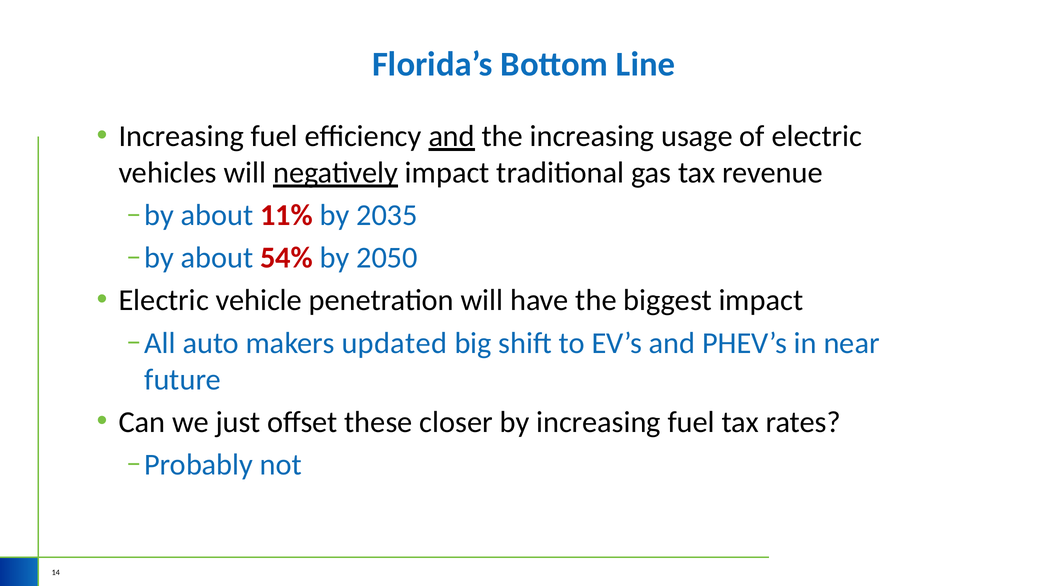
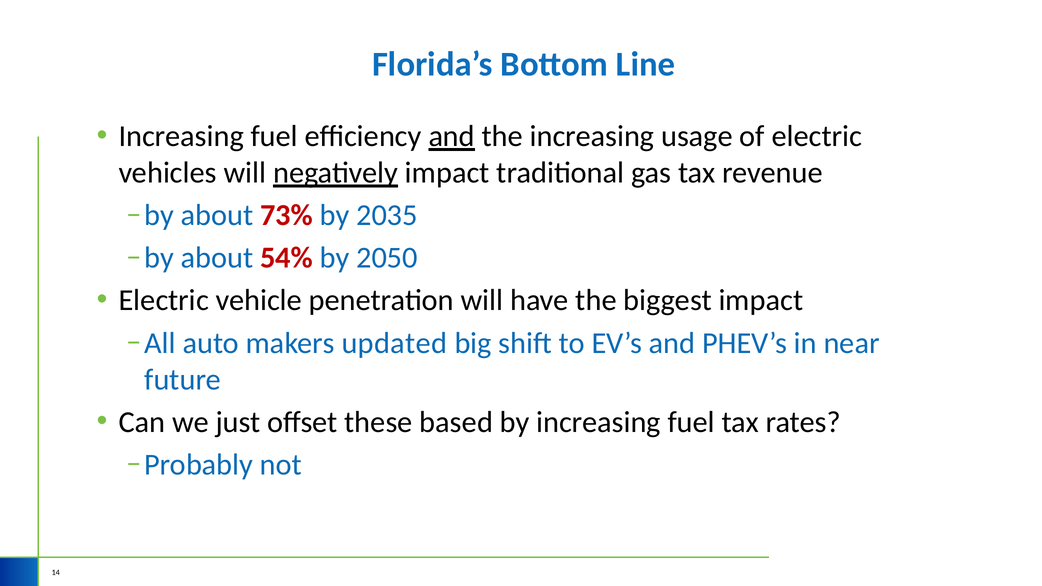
11%: 11% -> 73% (287, 215)
closer: closer -> based (456, 422)
